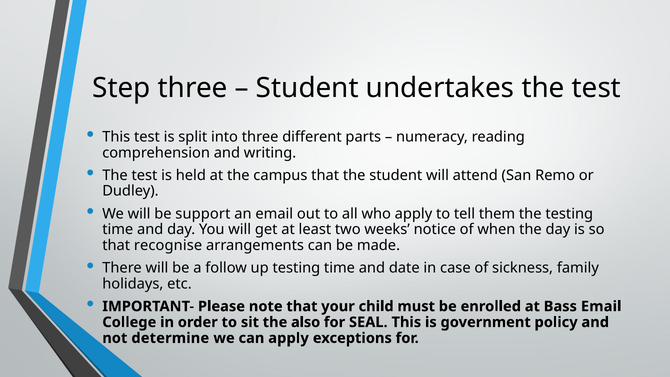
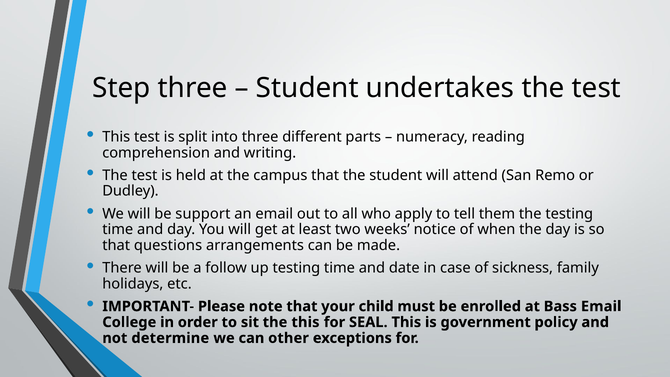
recognise: recognise -> questions (168, 245)
the also: also -> this (305, 322)
can apply: apply -> other (289, 338)
